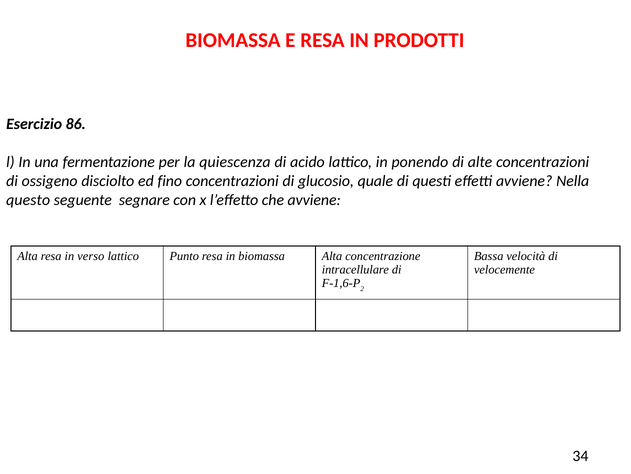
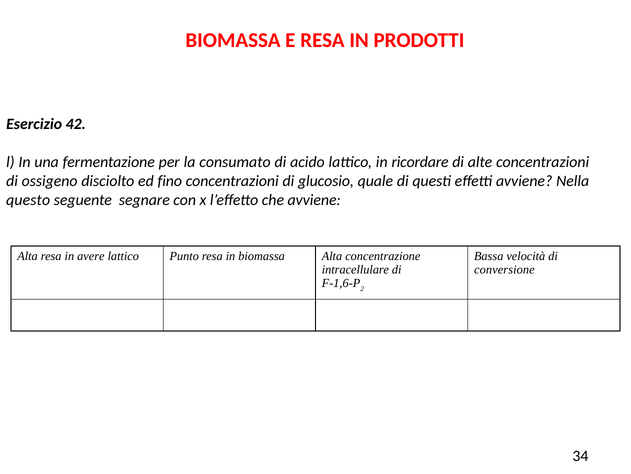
86: 86 -> 42 (76, 124)
quiescenza: quiescenza -> consumato (235, 162)
ponendo: ponendo -> ricordare (420, 162)
verso: verso -> avere (91, 256)
velocemente: velocemente -> conversione (504, 269)
